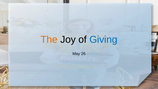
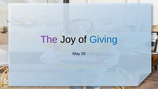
The colour: orange -> purple (49, 39)
